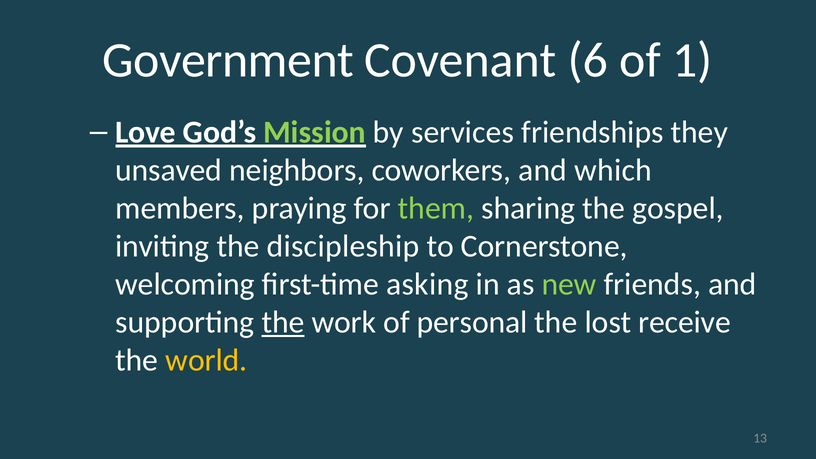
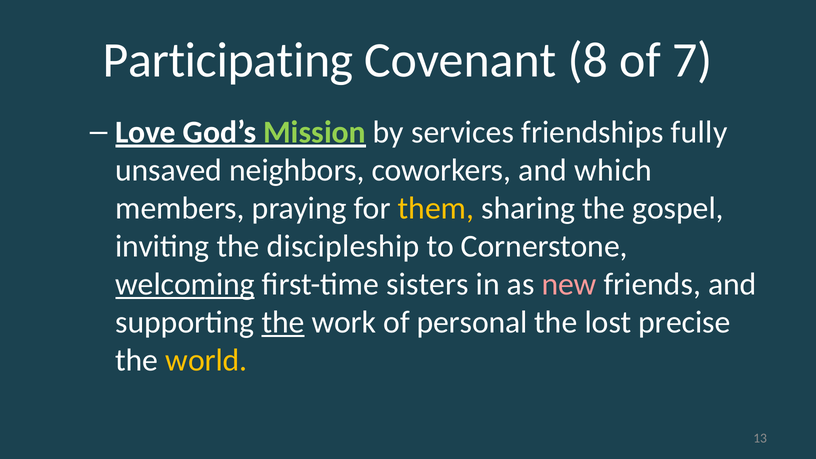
Government: Government -> Participating (228, 60)
6: 6 -> 8 (588, 60)
1: 1 -> 7 (692, 60)
they: they -> fully (699, 132)
them colour: light green -> yellow (436, 208)
welcoming underline: none -> present (185, 284)
asking: asking -> sisters (427, 284)
new colour: light green -> pink (569, 284)
receive: receive -> precise (684, 322)
